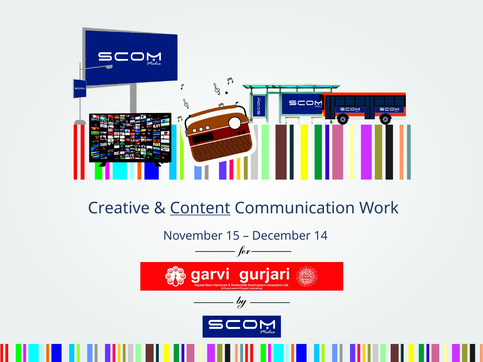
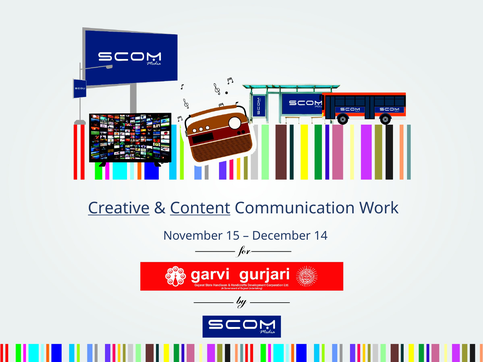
Creative underline: none -> present (119, 208)
